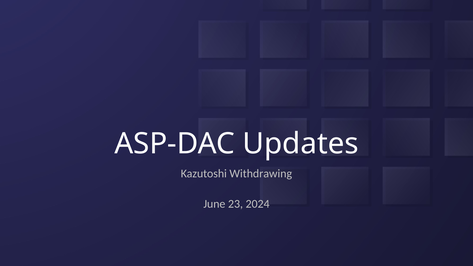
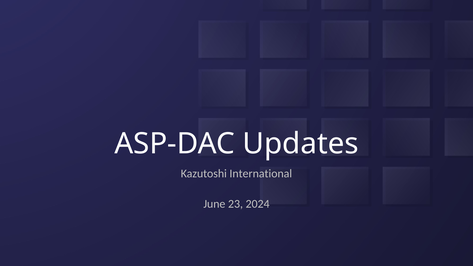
Withdrawing: Withdrawing -> International (261, 174)
